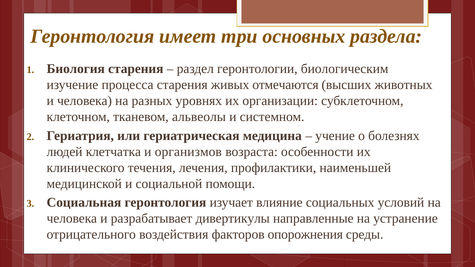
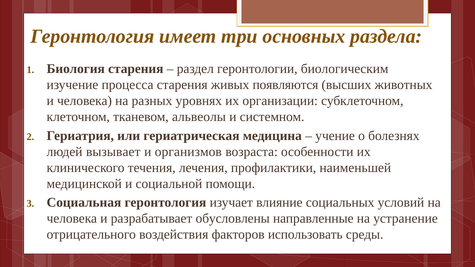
отмечаются: отмечаются -> появляются (285, 85)
клетчатка: клетчатка -> вызывает (113, 152)
дивертикулы: дивертикулы -> обусловлены (233, 219)
опорожнения: опорожнения -> использовать (305, 235)
